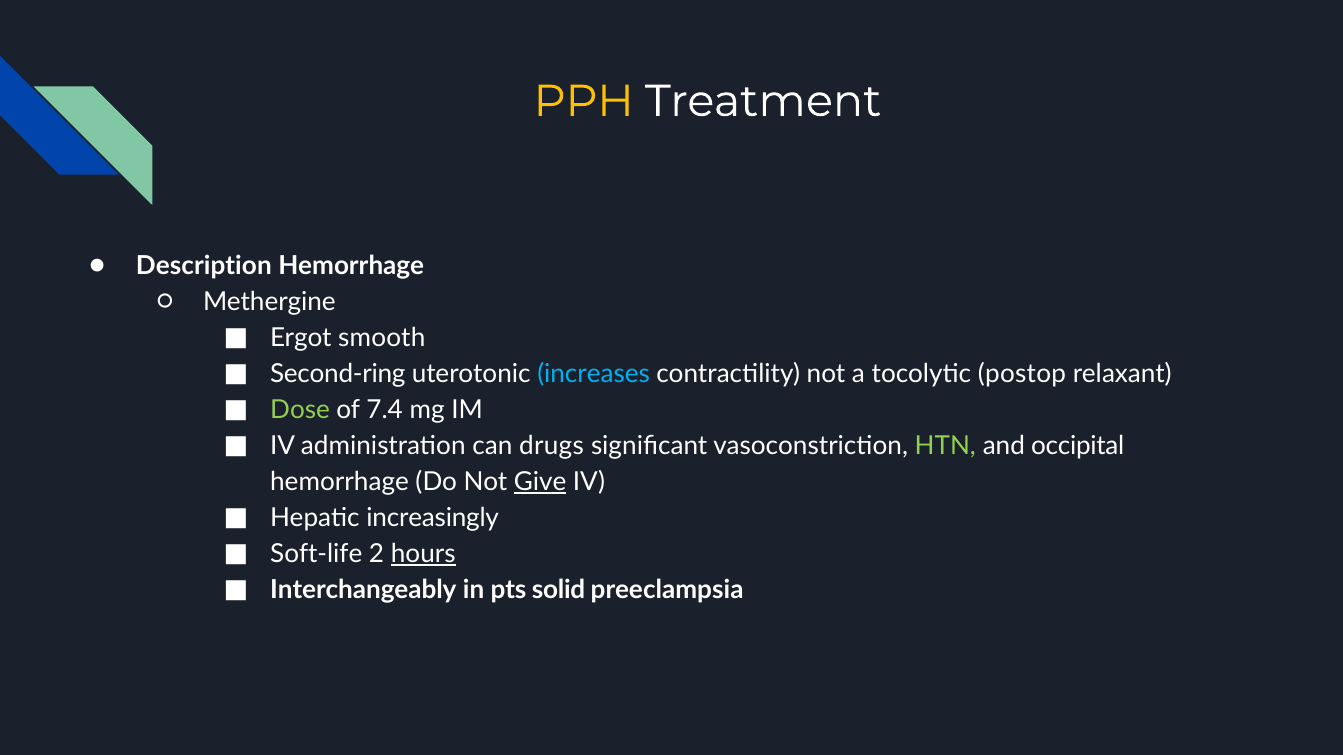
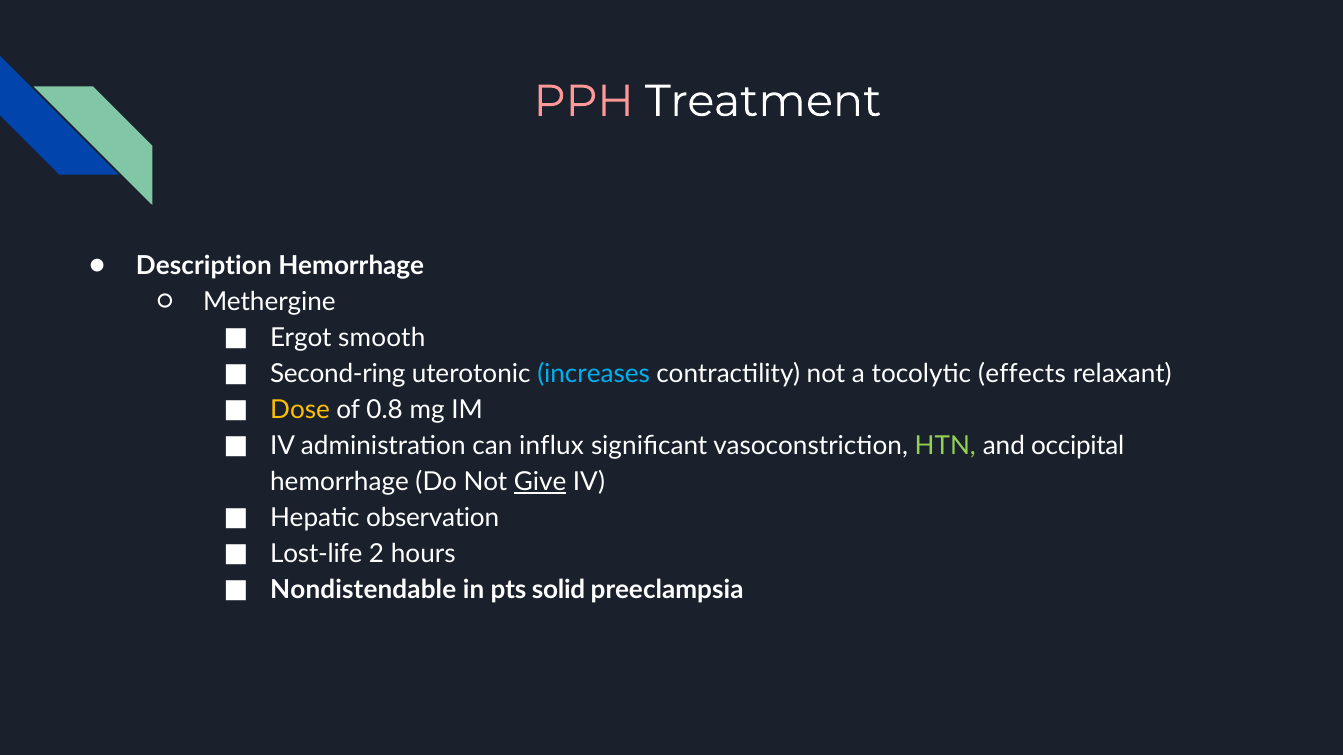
PPH colour: yellow -> pink (584, 101)
postop: postop -> effects (1022, 374)
Dose colour: light green -> yellow (300, 410)
7.4: 7.4 -> 0.8 (385, 410)
drugs: drugs -> influx (552, 446)
increasingly: increasingly -> observation (433, 518)
Soft-life: Soft-life -> Lost-life (316, 554)
hours underline: present -> none (423, 554)
Interchangeably: Interchangeably -> Nondistendable (363, 590)
